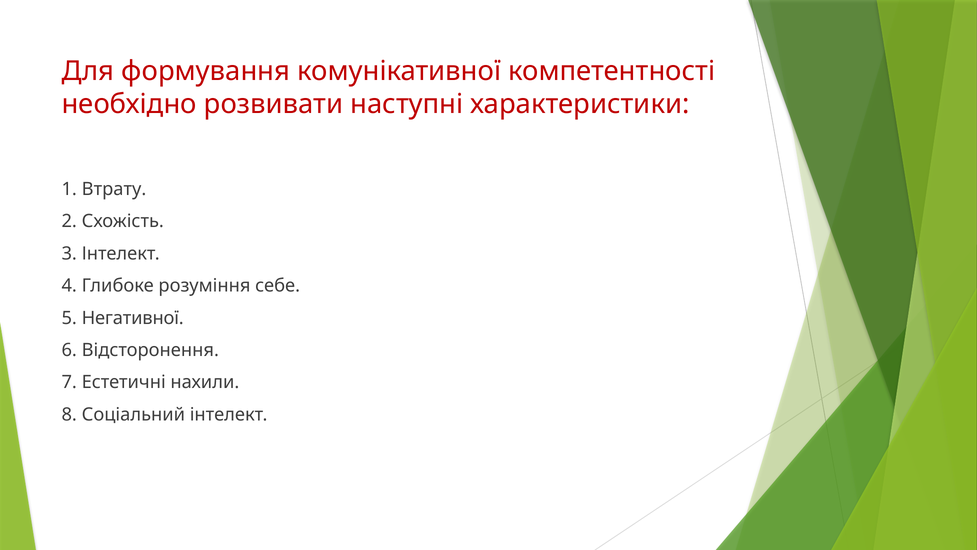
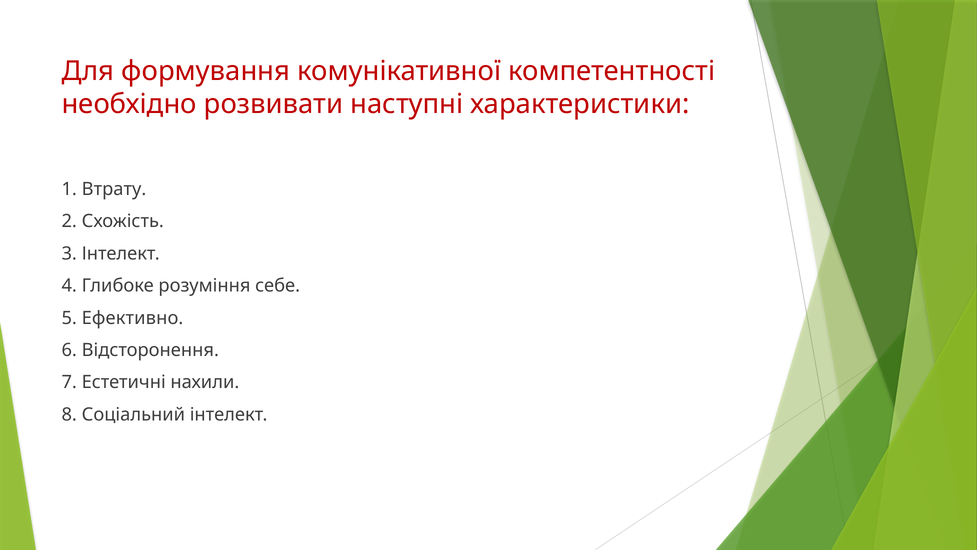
Негативної: Негативної -> Ефективно (133, 318)
